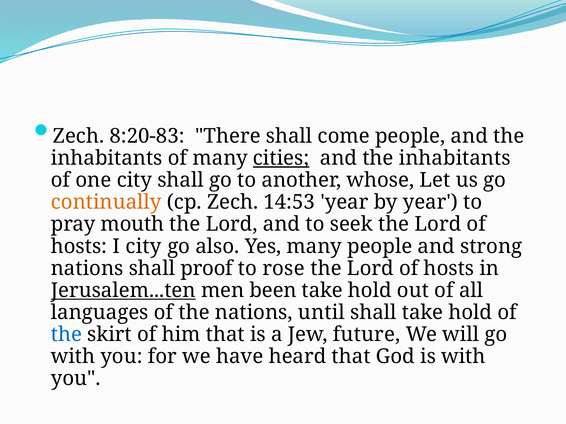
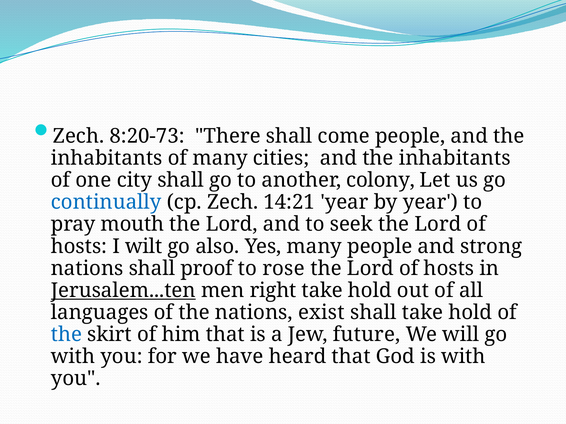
8:20-83: 8:20-83 -> 8:20-73 (147, 136)
cities underline: present -> none (281, 158)
whose: whose -> colony (381, 180)
continually colour: orange -> blue (106, 202)
14:53: 14:53 -> 14:21 (289, 202)
I city: city -> wilt (144, 247)
been: been -> right (273, 291)
until: until -> exist (321, 313)
